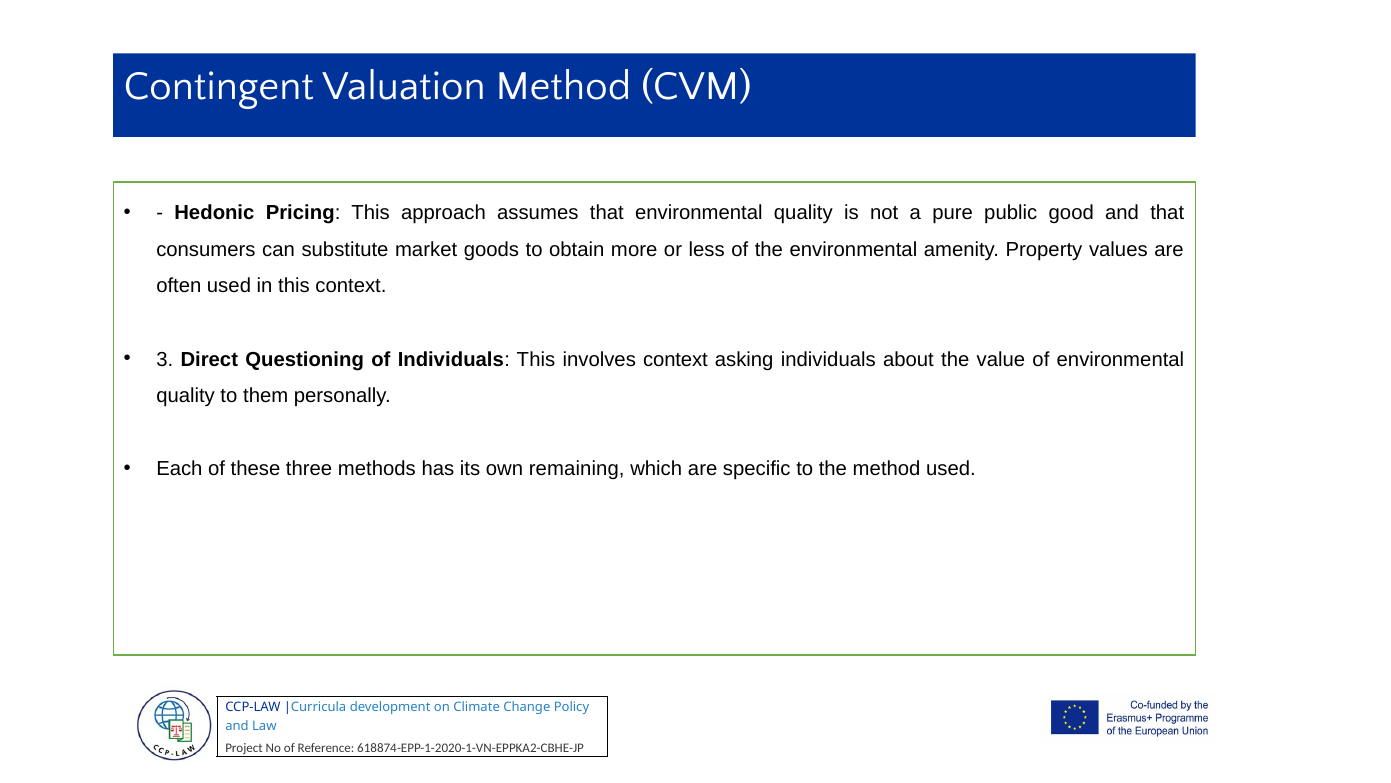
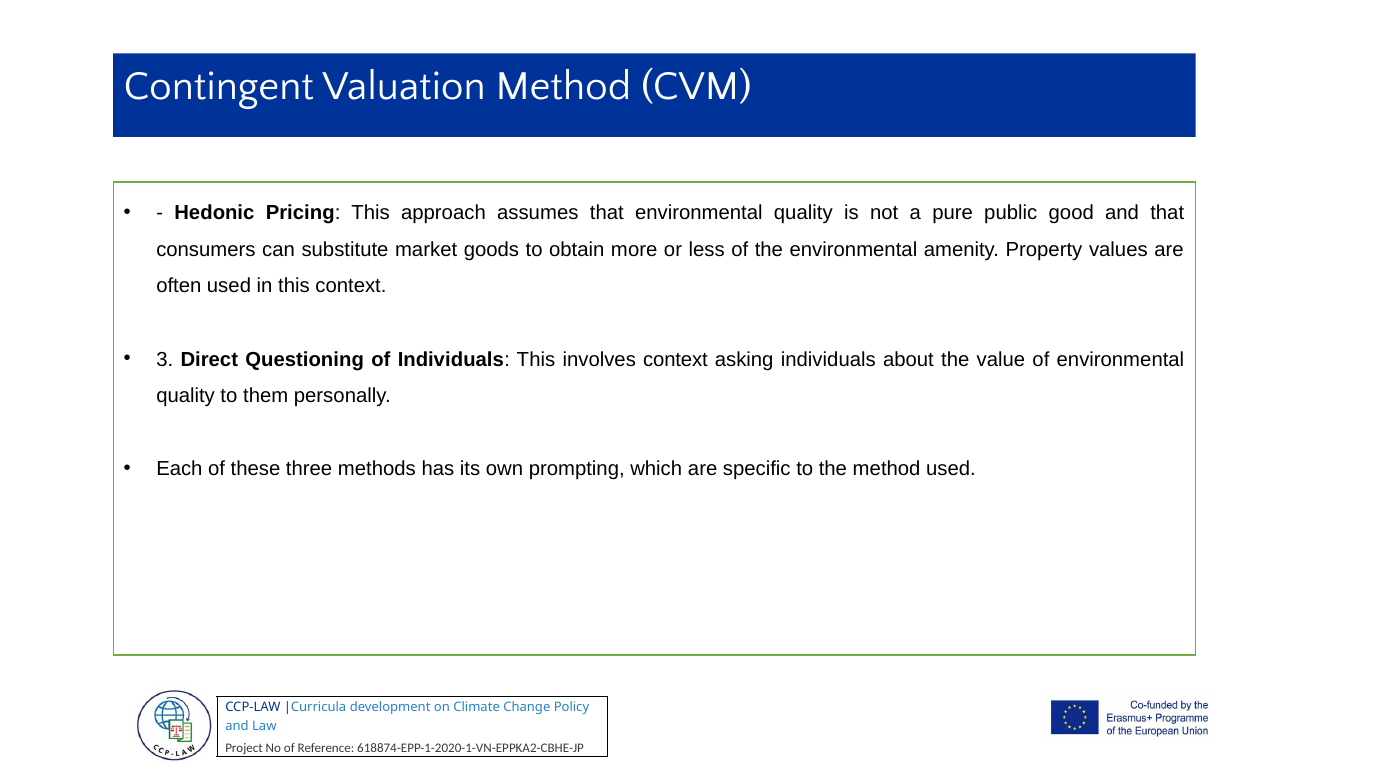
remaining: remaining -> prompting (577, 469)
